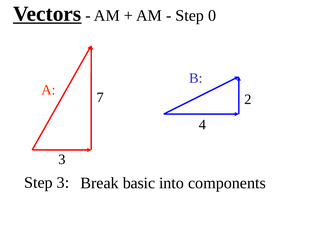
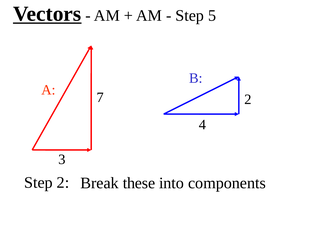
0: 0 -> 5 (212, 16)
Step 3: 3 -> 2 (63, 183)
basic: basic -> these (139, 183)
